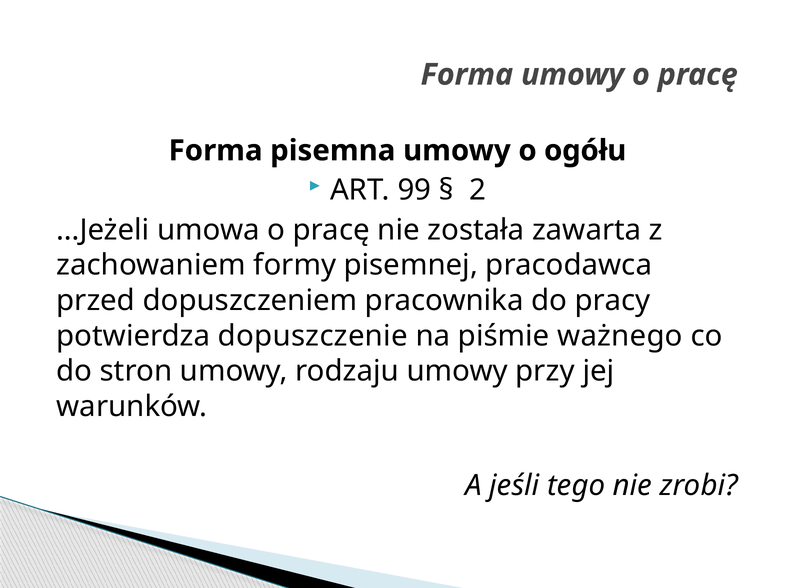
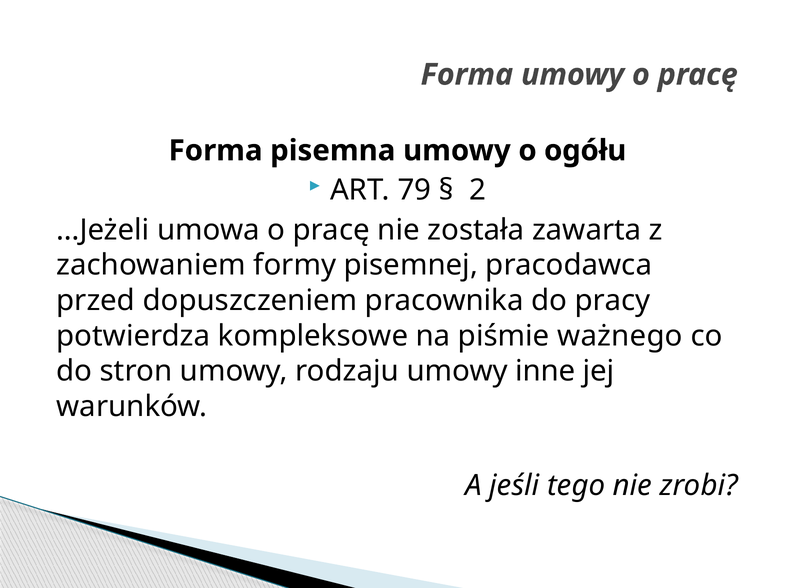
99: 99 -> 79 (414, 190)
dopuszczenie: dopuszczenie -> kompleksowe (313, 336)
przy: przy -> inne (545, 372)
